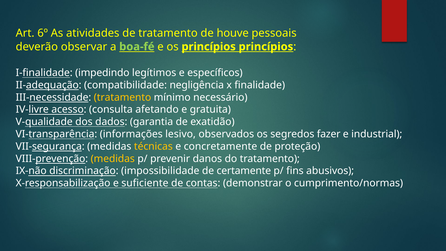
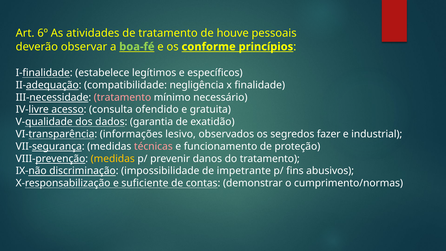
os princípios: princípios -> conforme (209, 47)
impedindo: impedindo -> estabelece (102, 73)
tratamento colour: yellow -> pink (123, 97)
afetando: afetando -> ofendido (157, 110)
técnicas colour: yellow -> pink (153, 146)
concretamente: concretamente -> funcionamento (221, 146)
certamente: certamente -> impetrante (244, 171)
